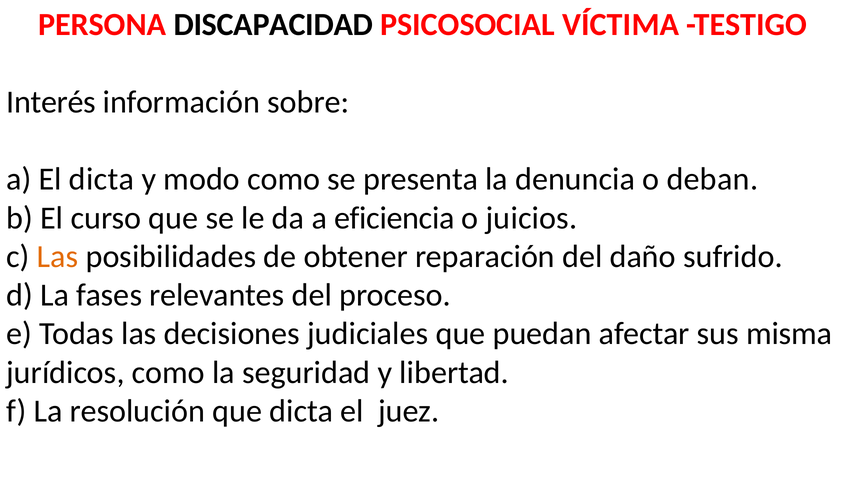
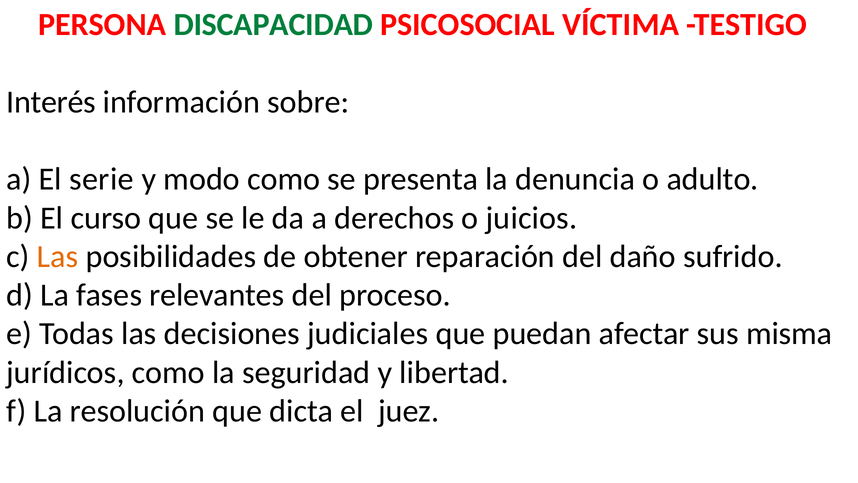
DISCAPACIDAD colour: black -> green (273, 25)
El dicta: dicta -> serie (101, 179)
deban: deban -> adulto (713, 179)
eficiencia: eficiencia -> derechos (394, 218)
